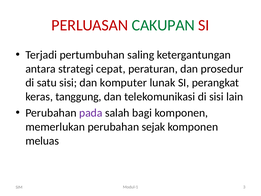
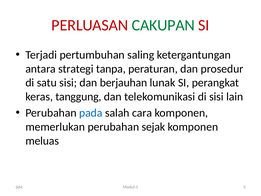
cepat: cepat -> tanpa (111, 69)
komputer: komputer -> berjauhan (124, 83)
pada colour: purple -> blue (91, 113)
bagi: bagi -> cara (142, 113)
